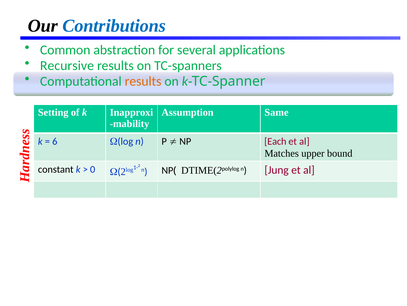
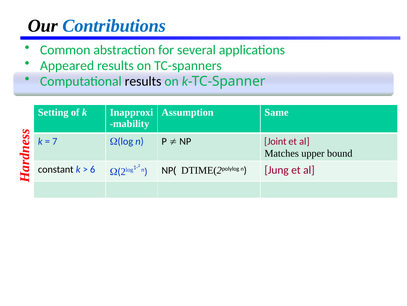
Recursive: Recursive -> Appeared (67, 65)
results colour: orange -> black (143, 81)
6: 6 -> 7 (55, 141)
Each: Each -> Joint (275, 141)
0: 0 -> 6 (93, 169)
